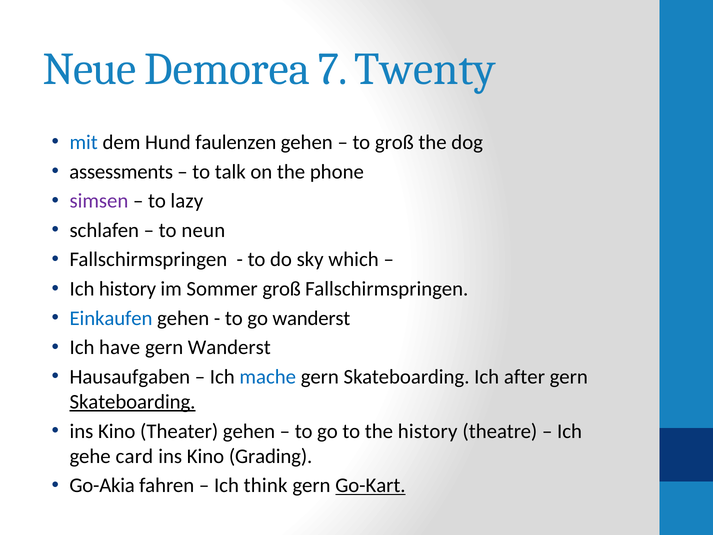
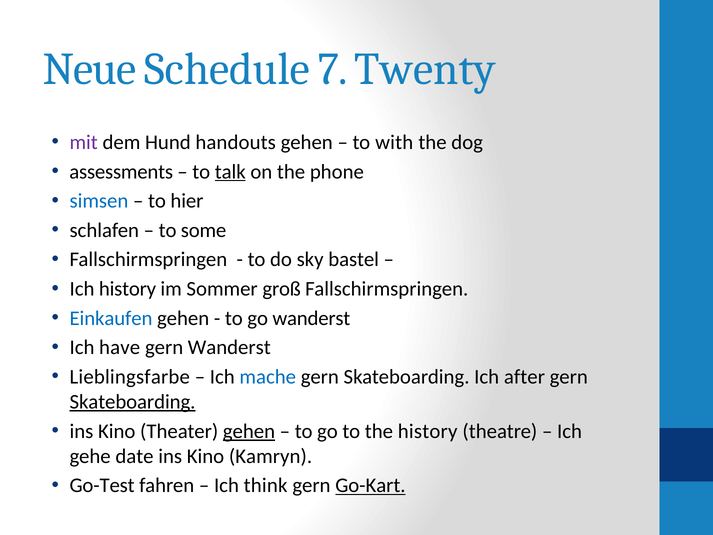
Demorea: Demorea -> Schedule (227, 69)
mit colour: blue -> purple (84, 142)
faulenzen: faulenzen -> handouts (236, 142)
to groß: groß -> with (394, 142)
talk underline: none -> present (230, 172)
simsen colour: purple -> blue (99, 201)
lazy: lazy -> hier (187, 201)
neun: neun -> some (204, 230)
which: which -> bastel (354, 260)
Hausaufgaben: Hausaufgaben -> Lieblingsfarbe (130, 377)
gehen underline: none -> present (249, 431)
card: card -> date (134, 456)
Grading: Grading -> Kamryn (271, 456)
Go-Akia: Go-Akia -> Go-Test (102, 485)
